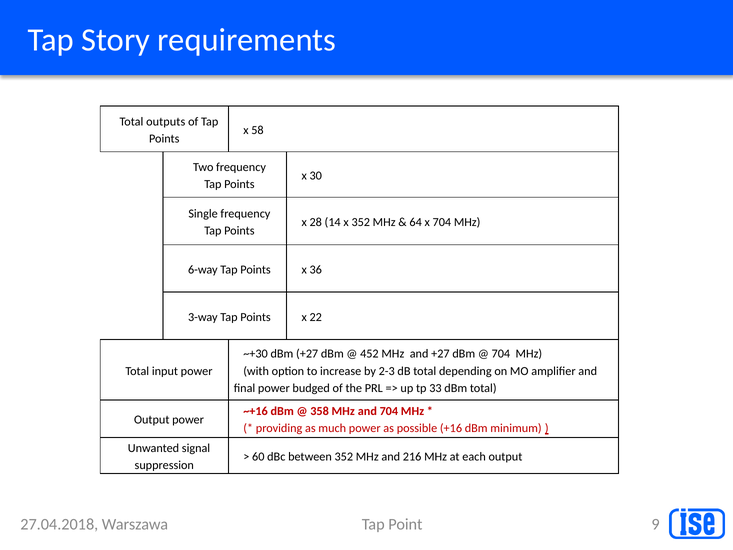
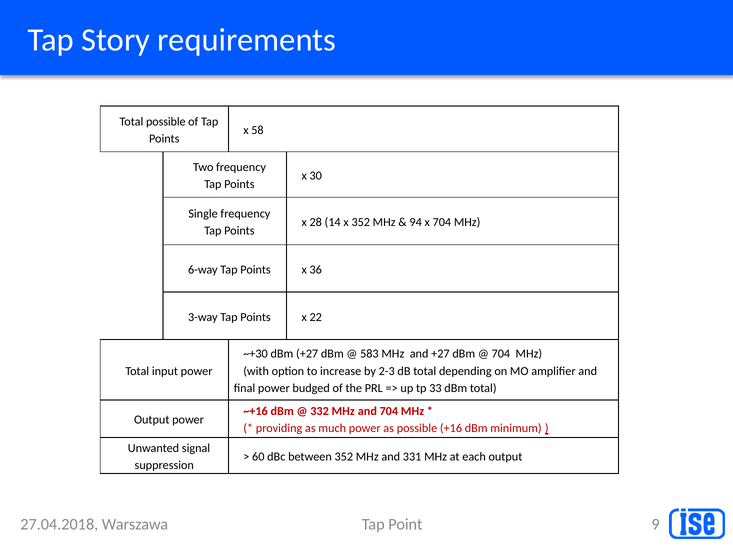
Total outputs: outputs -> possible (166, 121)
64: 64 -> 94 (416, 222)
452: 452 -> 583 (369, 354)
358: 358 -> 332 (320, 411)
216: 216 -> 331 (412, 456)
